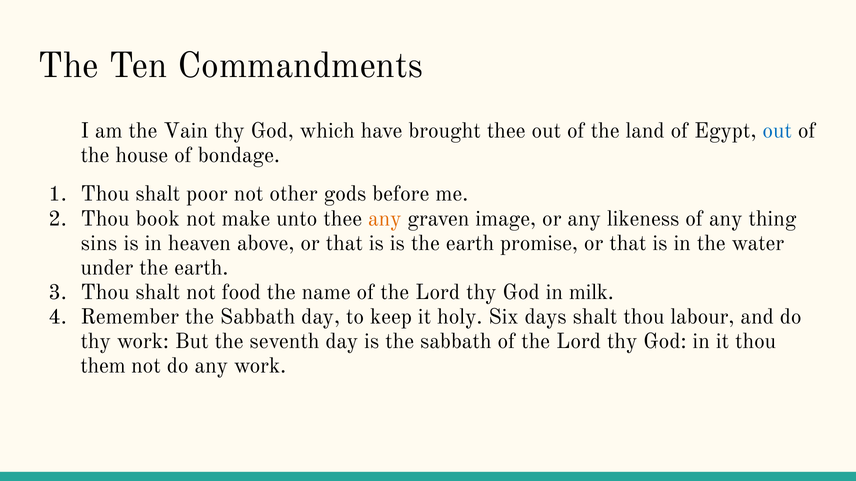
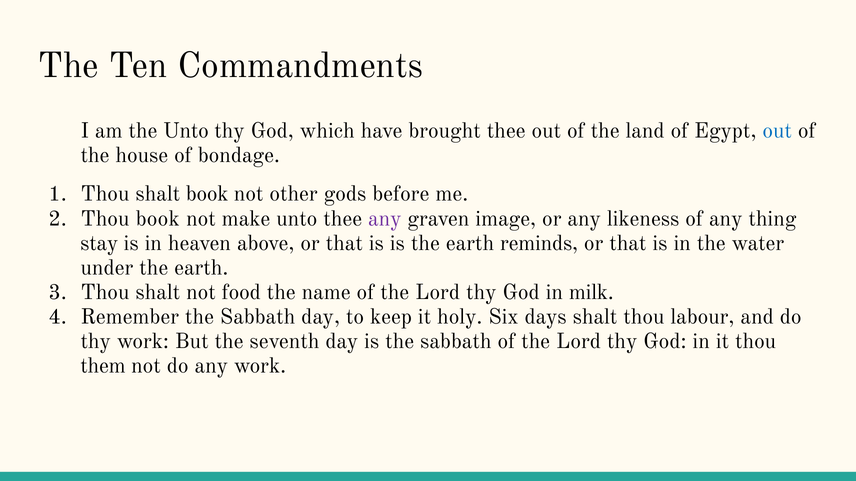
the Vain: Vain -> Unto (186, 131)
shalt poor: poor -> book (207, 194)
any colour: orange -> purple (385, 219)
sins: sins -> stay (99, 243)
promise: promise -> reminds (539, 243)
